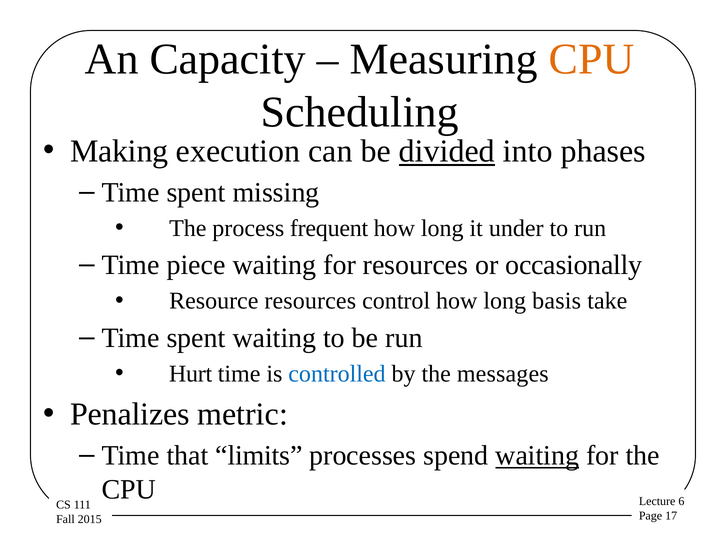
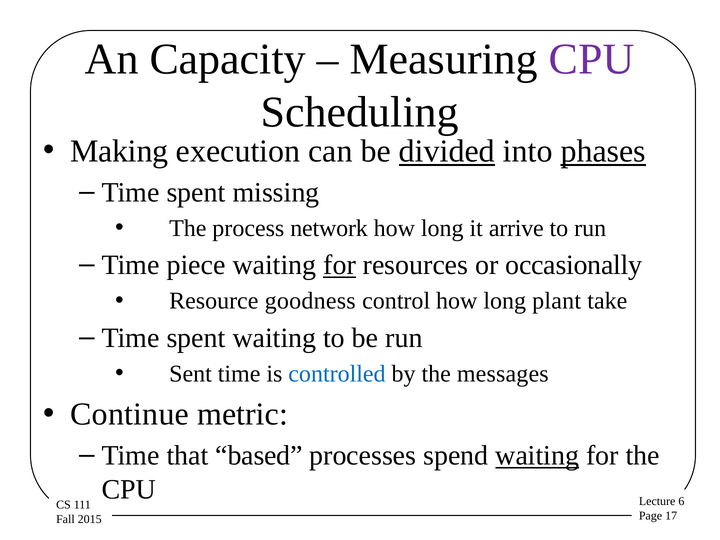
CPU colour: orange -> purple (592, 59)
phases underline: none -> present (603, 151)
frequent: frequent -> network (329, 228)
under: under -> arrive (516, 228)
for underline: none -> present (340, 265)
Resource resources: resources -> goodness (310, 301)
basis: basis -> plant (557, 301)
Hurt: Hurt -> Sent (190, 374)
Penalizes: Penalizes -> Continue (130, 414)
limits: limits -> based (259, 456)
